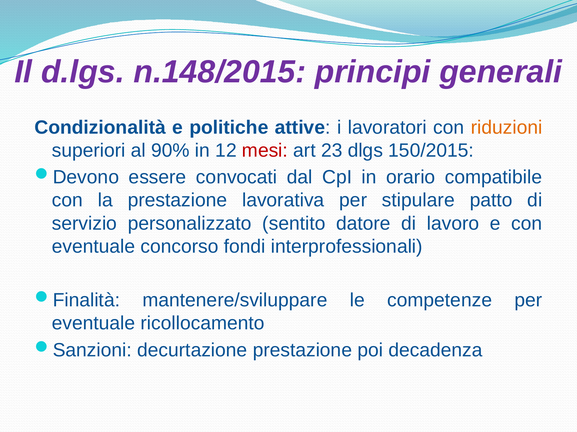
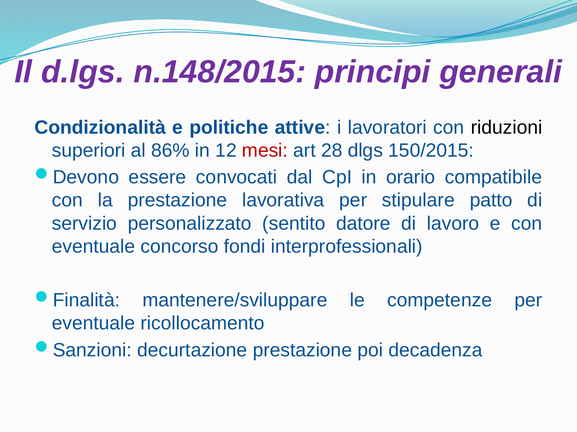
riduzioni colour: orange -> black (507, 128)
90%: 90% -> 86% (170, 151)
23: 23 -> 28 (332, 151)
